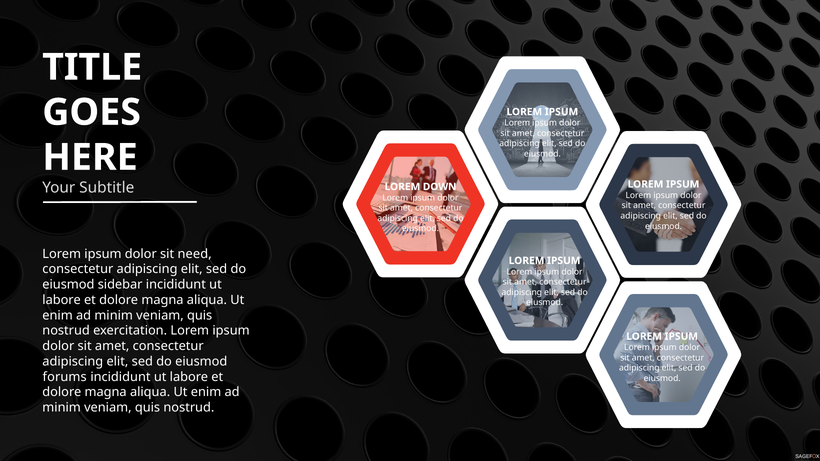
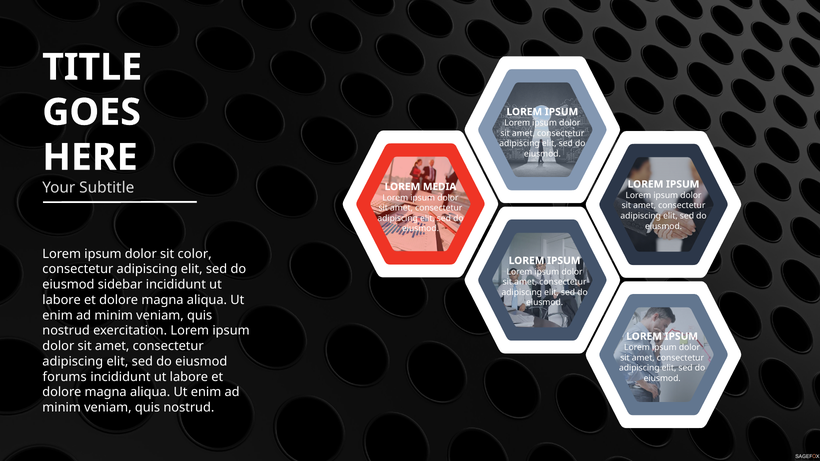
DOWN: DOWN -> MEDIA (440, 187)
need: need -> color (195, 254)
